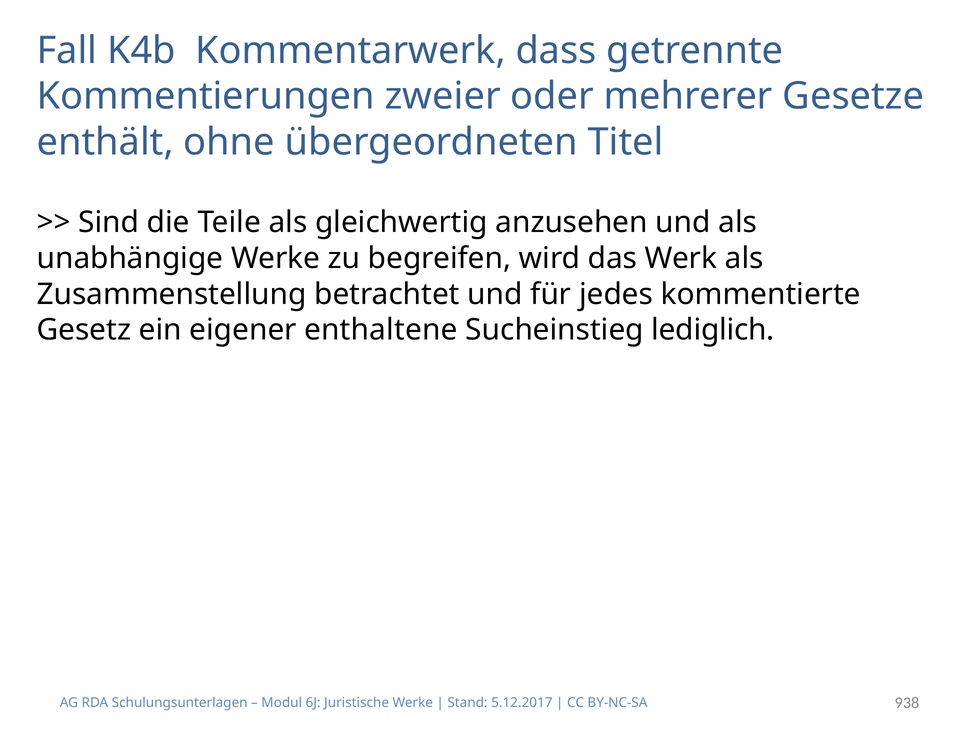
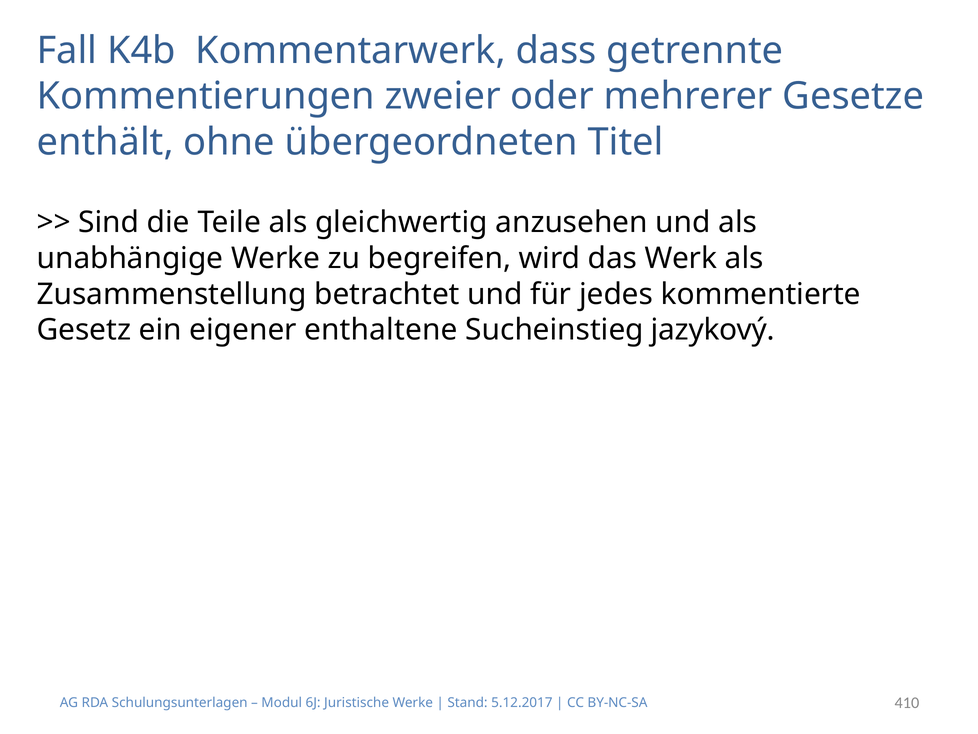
lediglich: lediglich -> jazykový (713, 330)
938: 938 -> 410 (907, 703)
